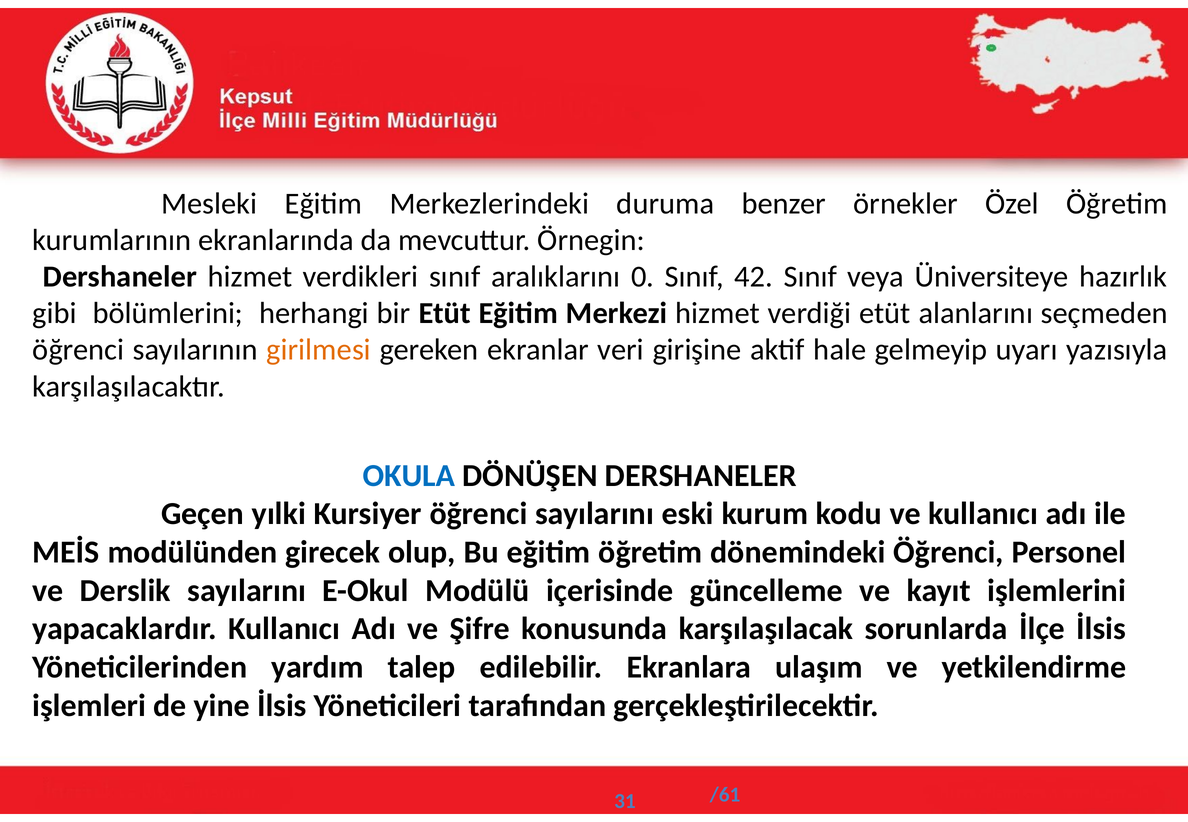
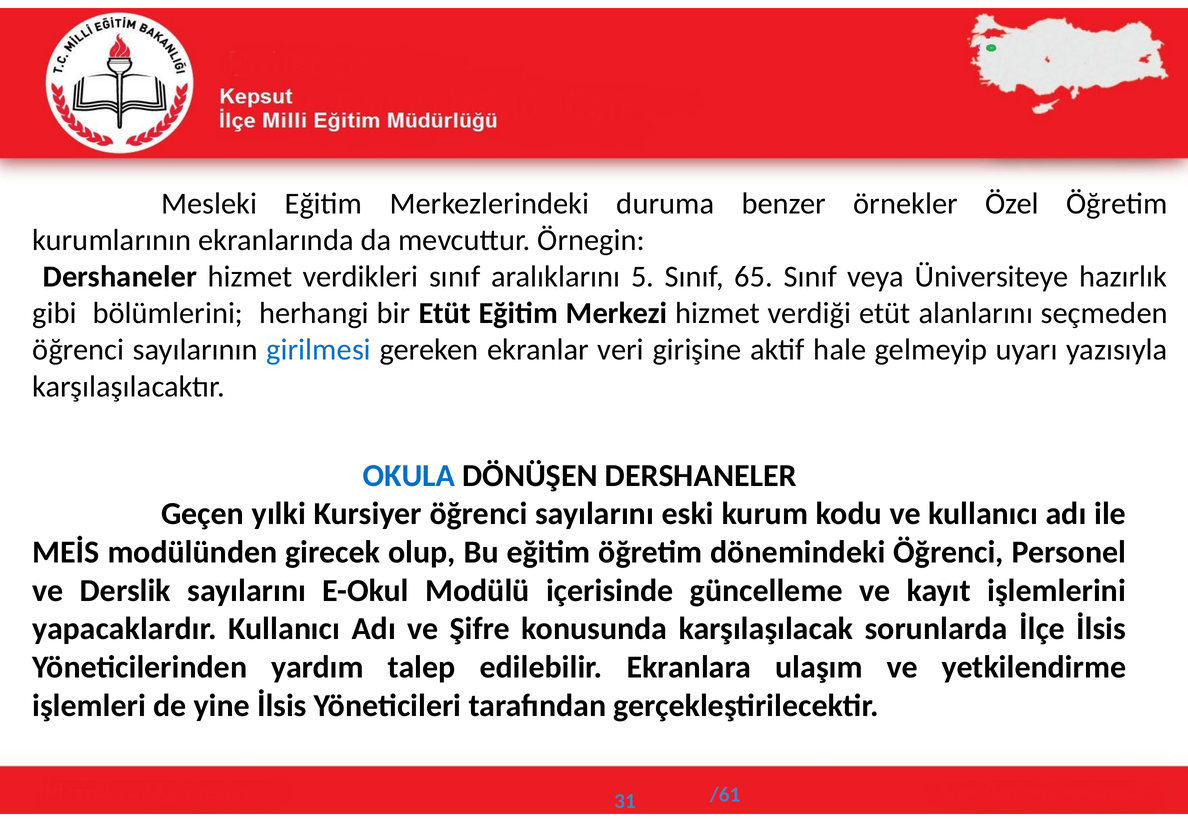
0: 0 -> 5 (643, 277)
42: 42 -> 65 (754, 277)
girilmesi colour: orange -> blue (319, 350)
